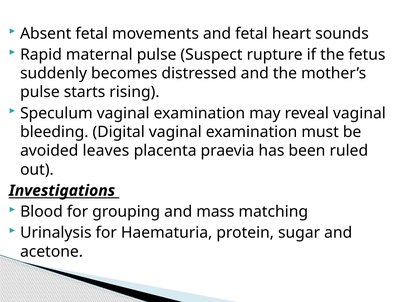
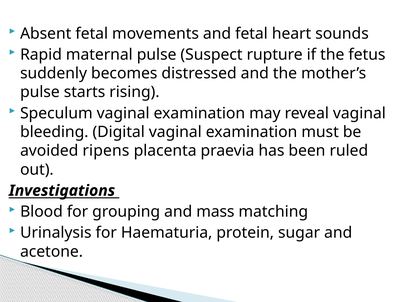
leaves: leaves -> ripens (106, 151)
